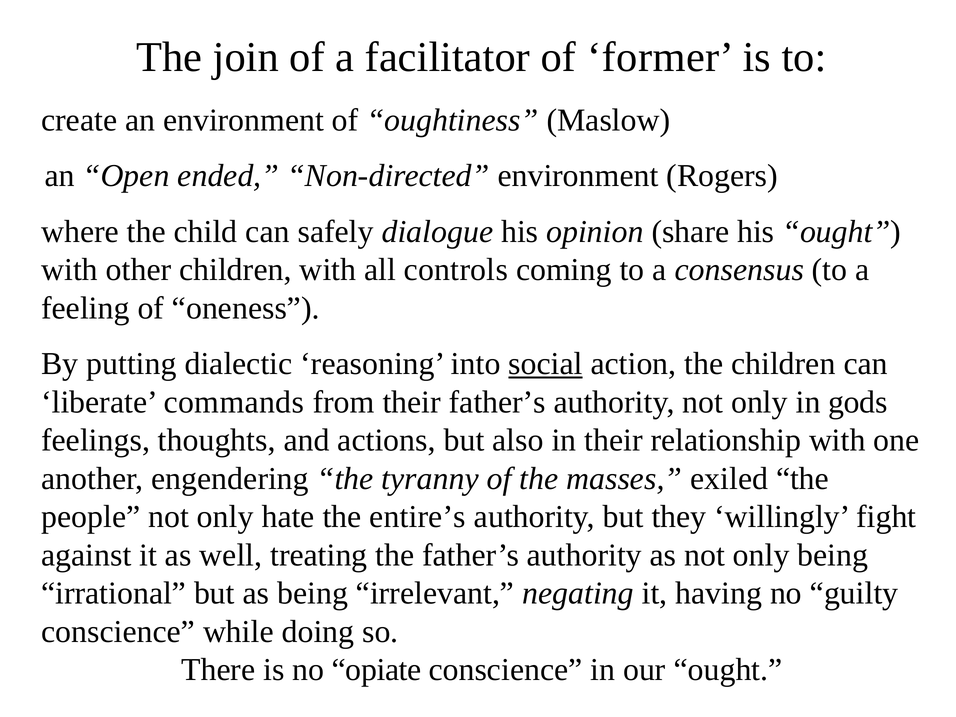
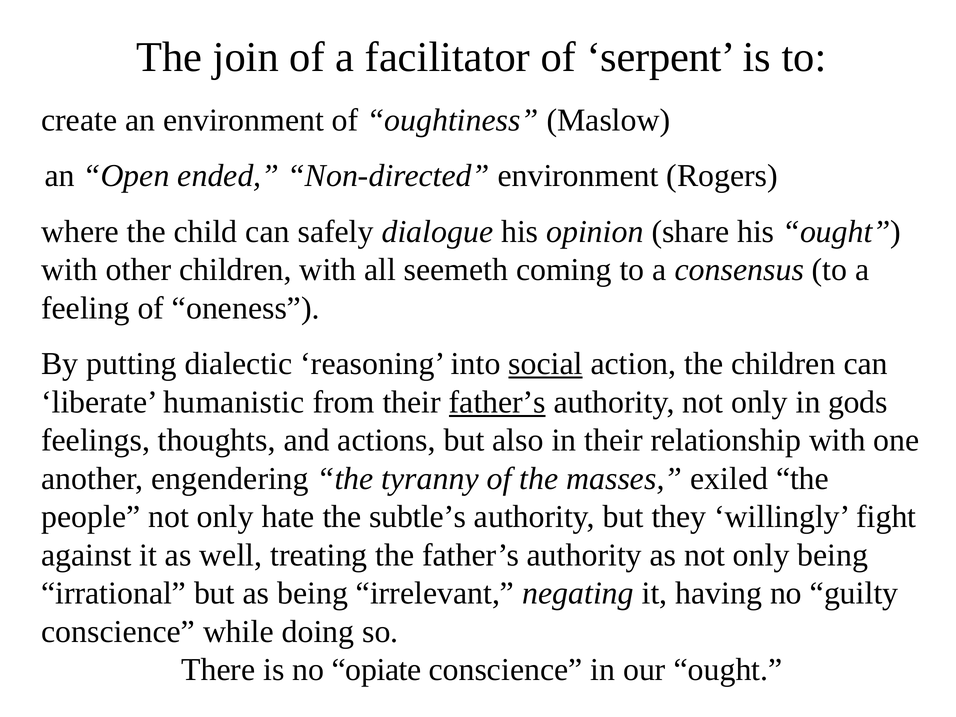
former: former -> serpent (661, 57)
controls: controls -> seemeth (456, 270)
commands: commands -> humanistic (234, 402)
father’s underline: none -> present (497, 402)
entire’s: entire’s -> subtle’s (418, 517)
